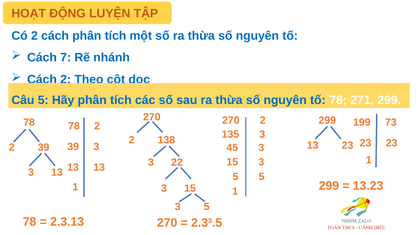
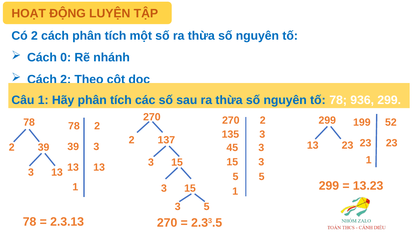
7: 7 -> 0 (66, 58)
Câu 5: 5 -> 1 (43, 100)
271: 271 -> 936 (362, 100)
73: 73 -> 52 (391, 123)
138: 138 -> 137 (166, 140)
22: 22 -> 15 (177, 162)
